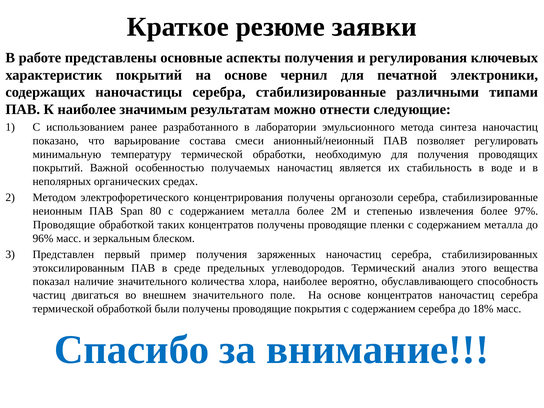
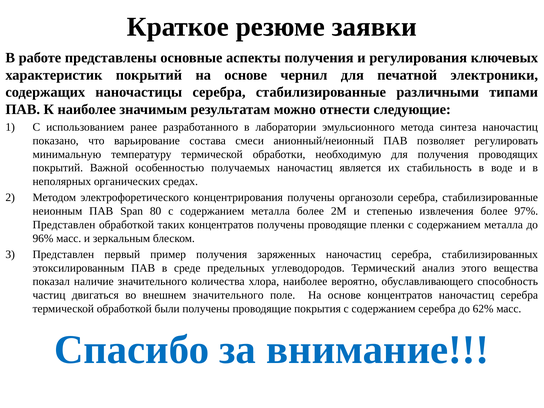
Проводящие: Проводящие -> Представлен (64, 225)
18%: 18% -> 62% (483, 309)
